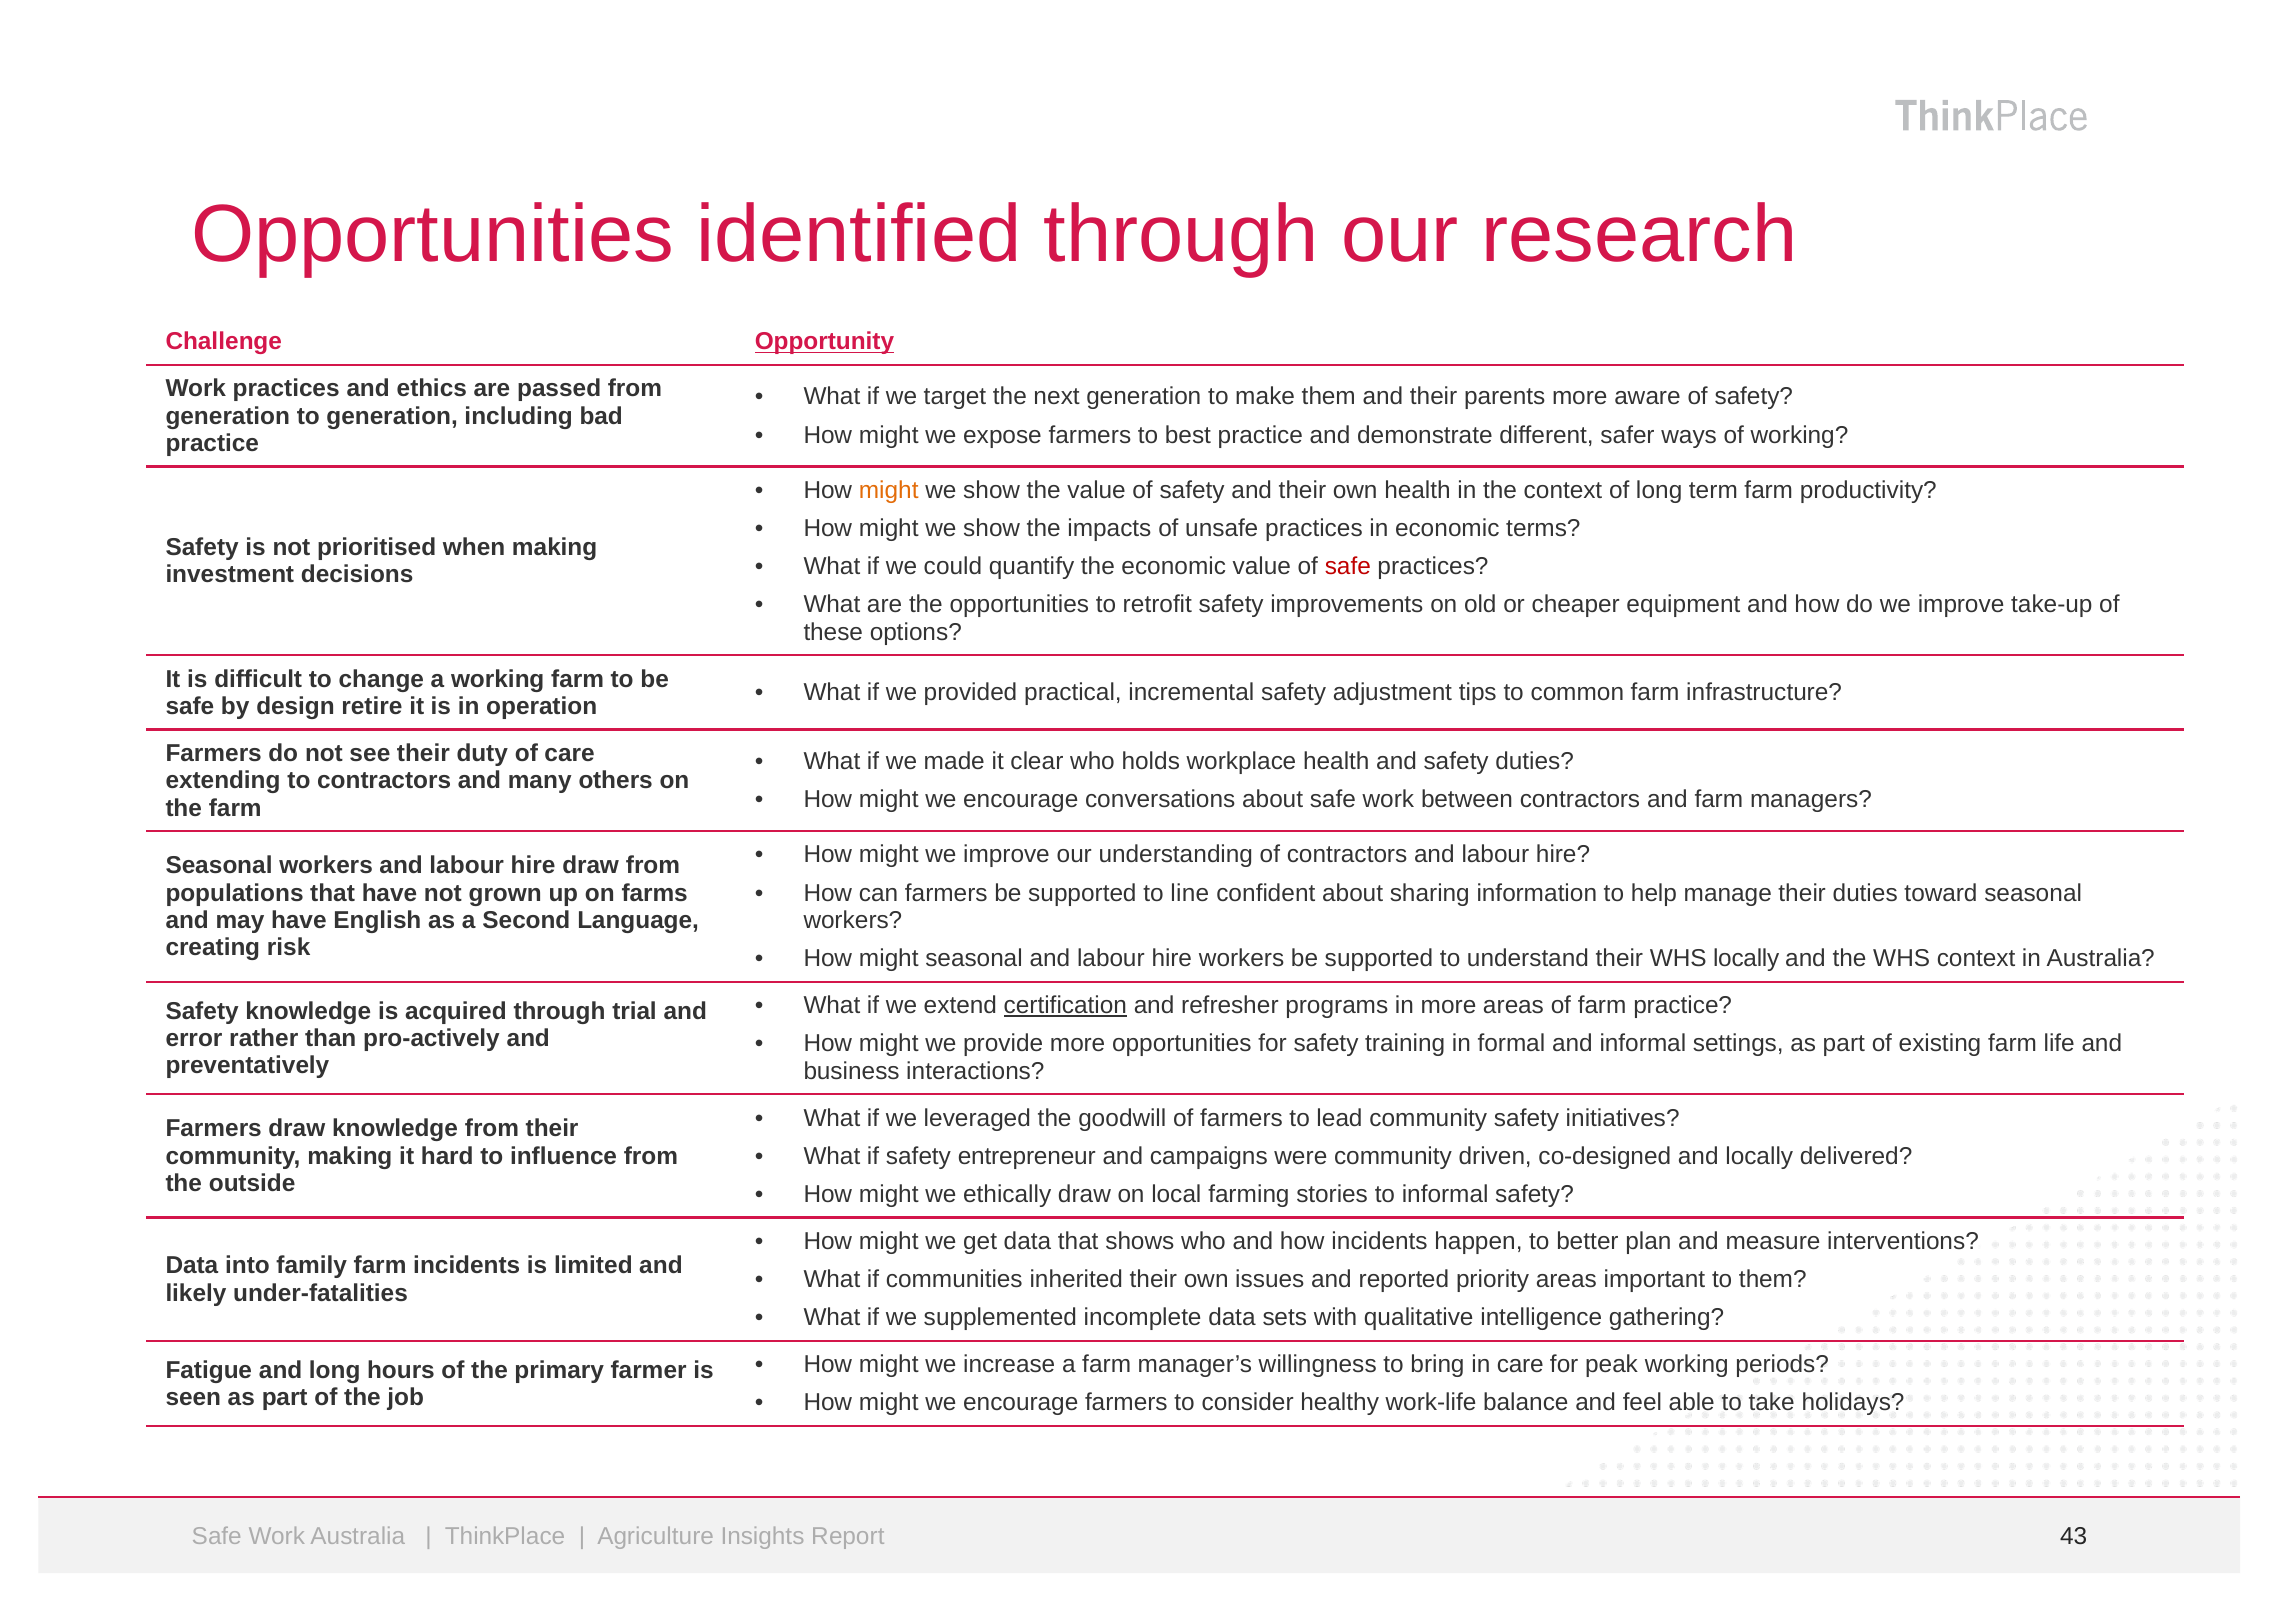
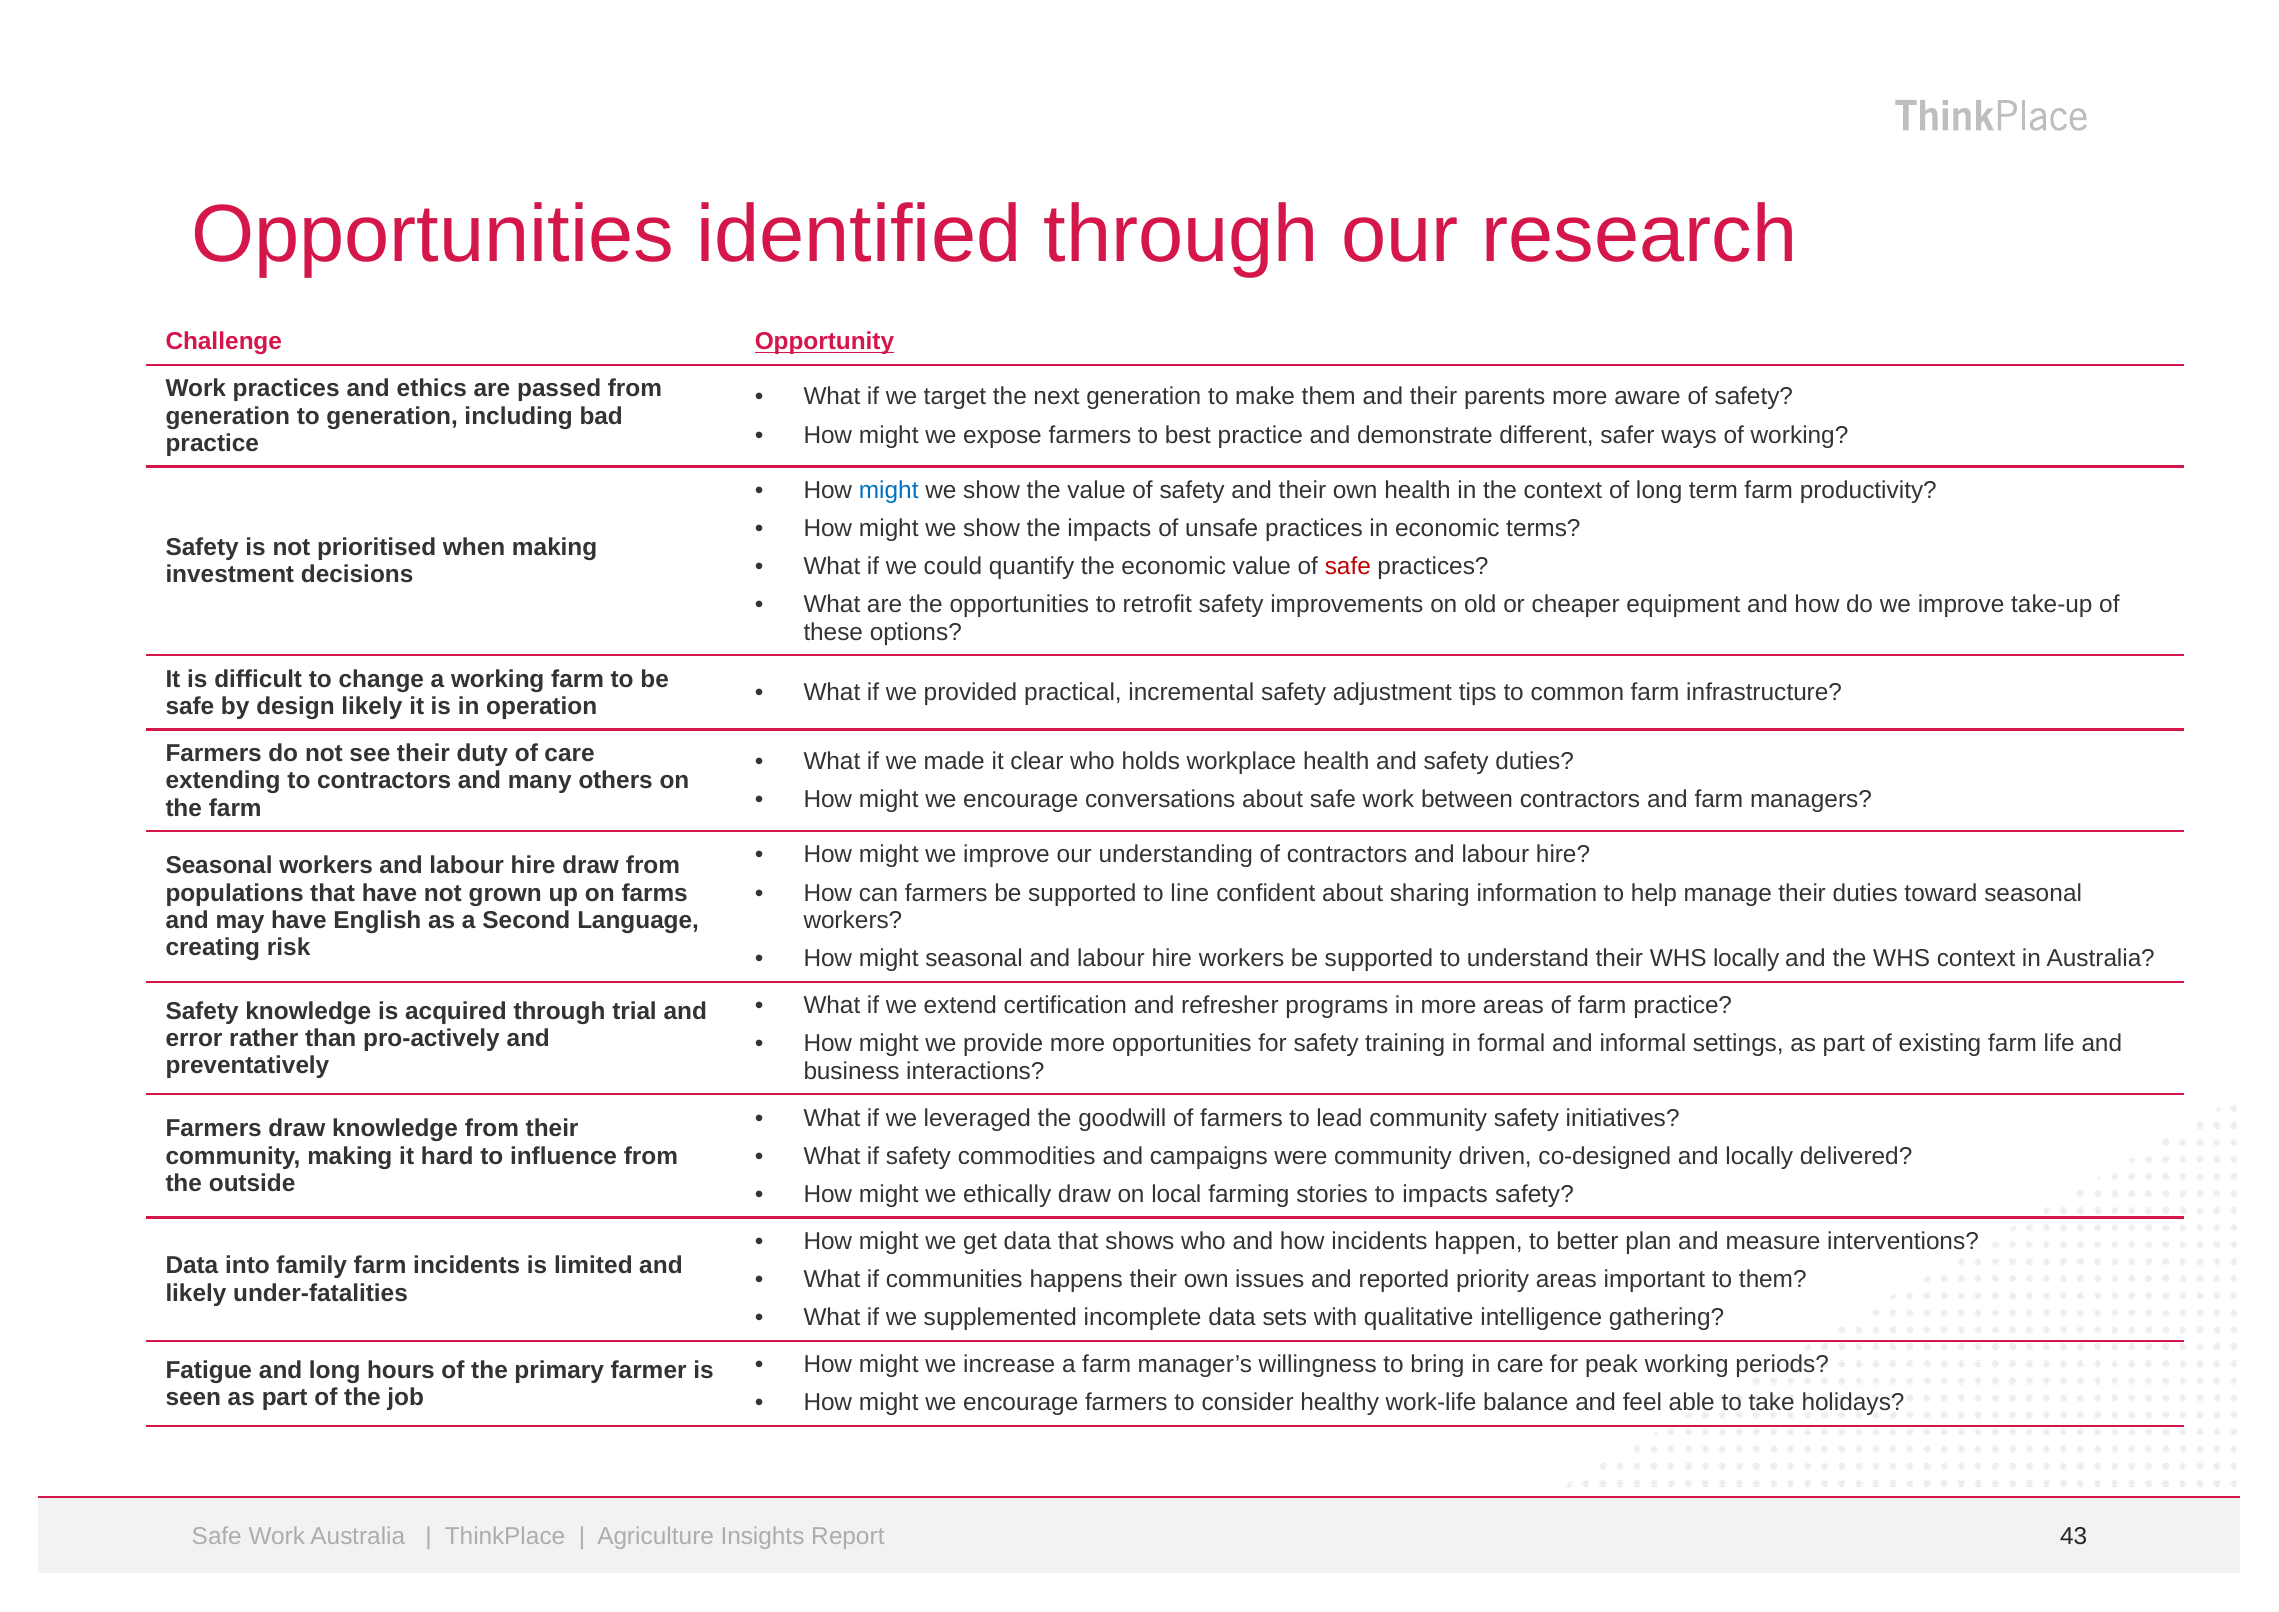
might colour: orange -> blue (889, 490)
design retire: retire -> likely (372, 706)
certification underline: present -> none (1065, 1005)
entrepreneur: entrepreneur -> commodities (1027, 1156)
to informal: informal -> impacts (1445, 1194)
inherited: inherited -> happens (1076, 1279)
